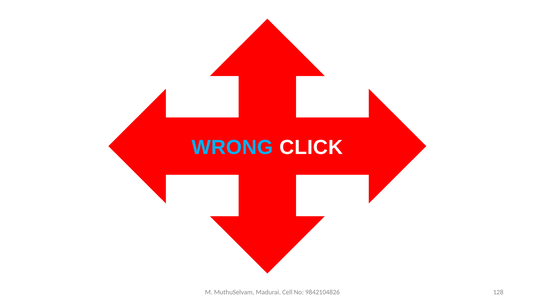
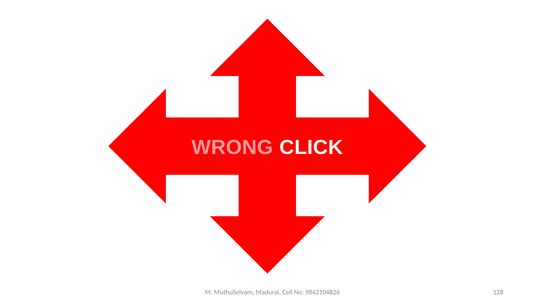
WRONG colour: light blue -> pink (232, 148)
